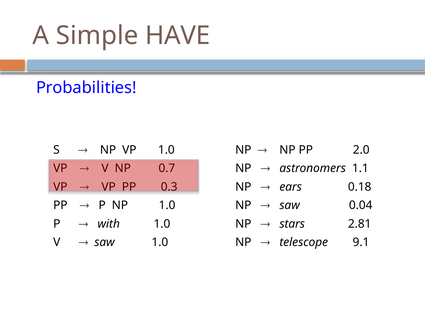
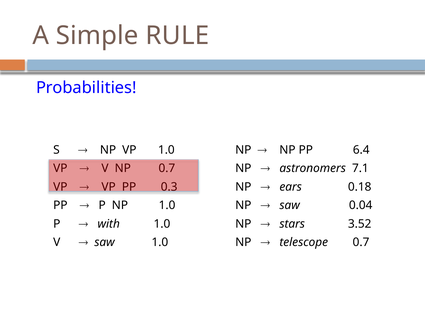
HAVE: HAVE -> RULE (177, 35)
2.0: 2.0 -> 6.4 (361, 150)
1.1: 1.1 -> 7.1 (360, 168)
2.81: 2.81 -> 3.52 (360, 224)
telescope 9.1: 9.1 -> 0.7 (361, 242)
